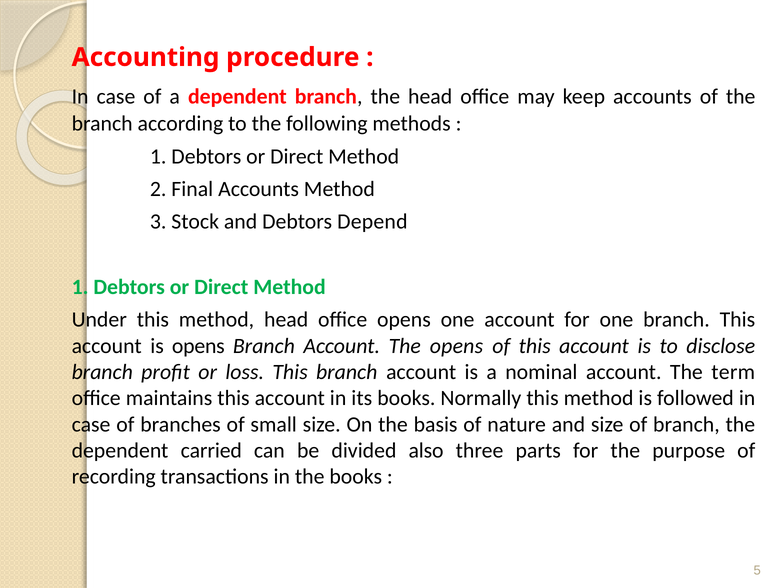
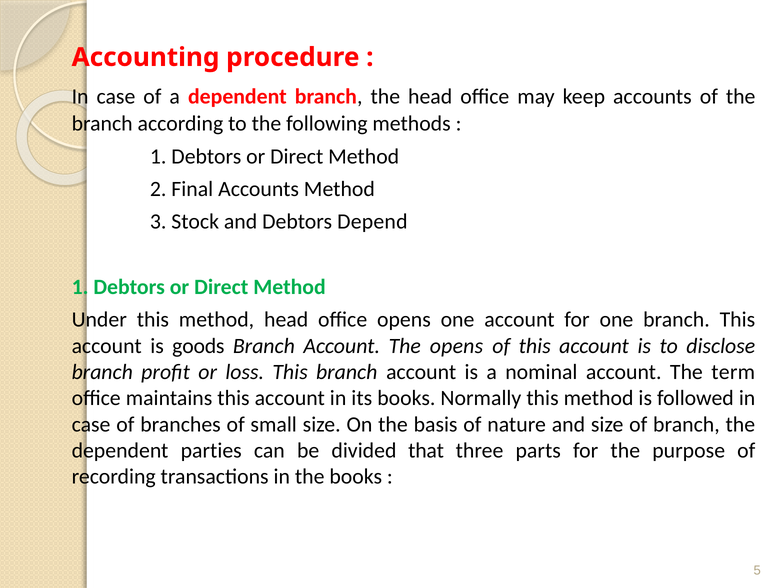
is opens: opens -> goods (198, 345)
carried: carried -> parties (211, 450)
also: also -> that (426, 450)
